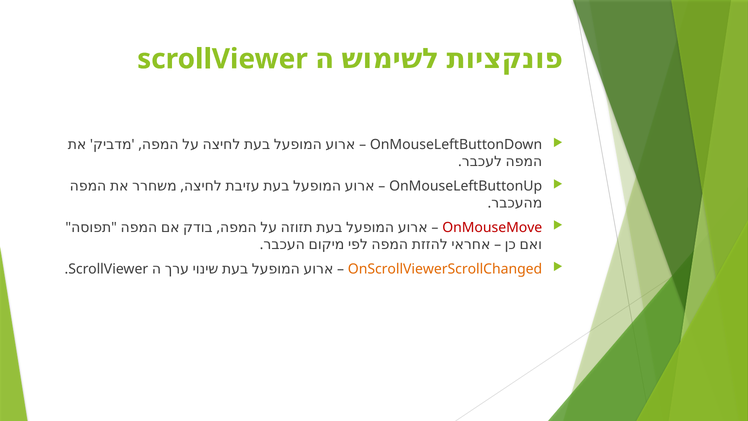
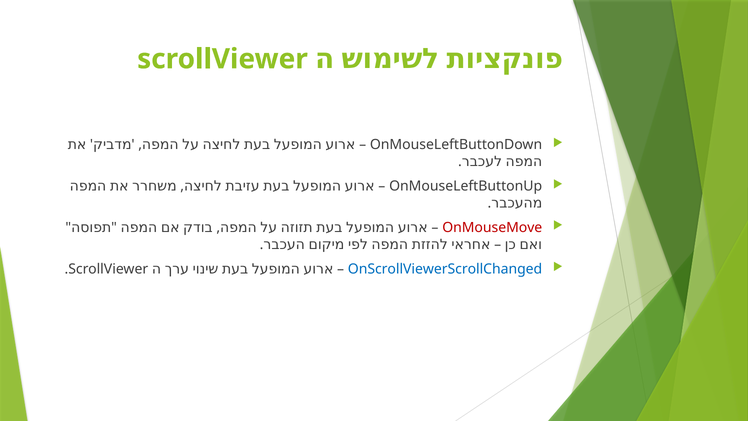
OnScrollViewerScrollChanged colour: orange -> blue (445, 269)
